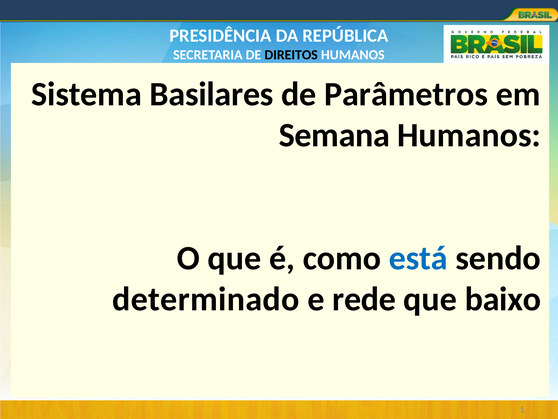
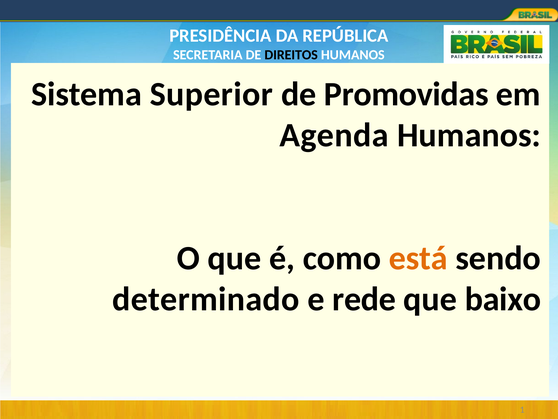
Basilares: Basilares -> Superior (211, 94)
Parâmetros: Parâmetros -> Promovidas (406, 94)
Semana: Semana -> Agenda (334, 135)
está colour: blue -> orange (418, 258)
